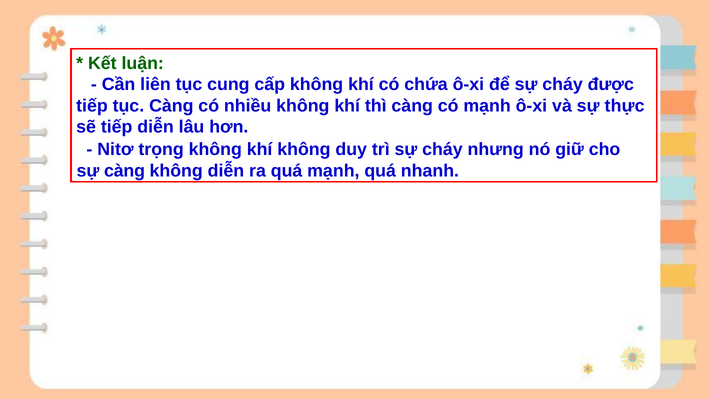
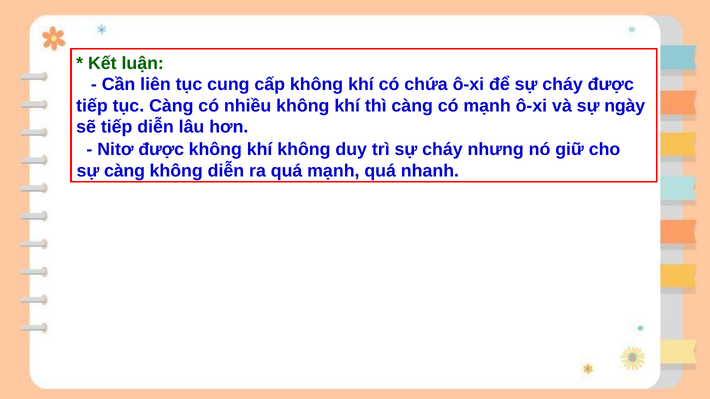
thực: thực -> ngày (625, 106)
Nitơ trọng: trọng -> được (161, 150)
